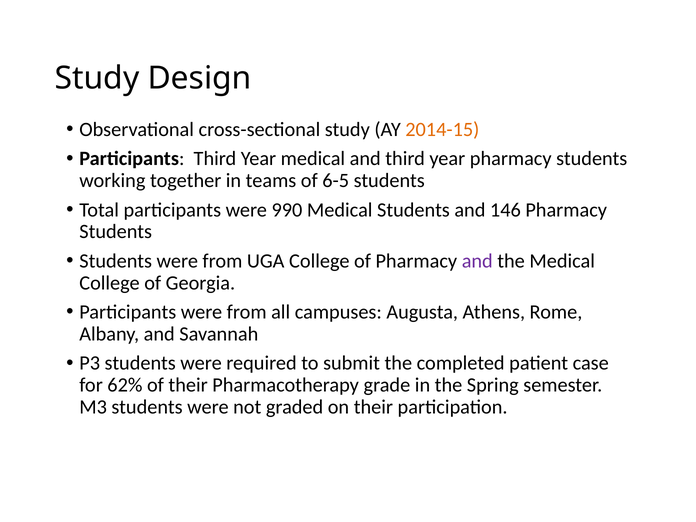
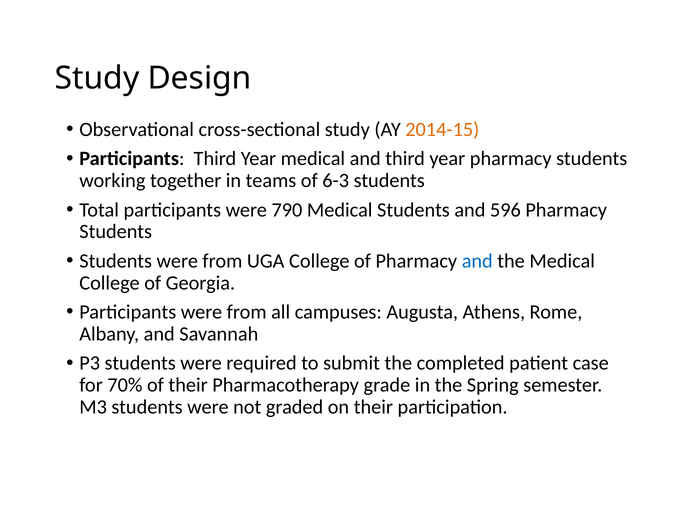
6-5: 6-5 -> 6-3 (336, 181)
990: 990 -> 790 (287, 210)
146: 146 -> 596 (505, 210)
and colour: purple -> blue (477, 261)
62%: 62% -> 70% (125, 385)
